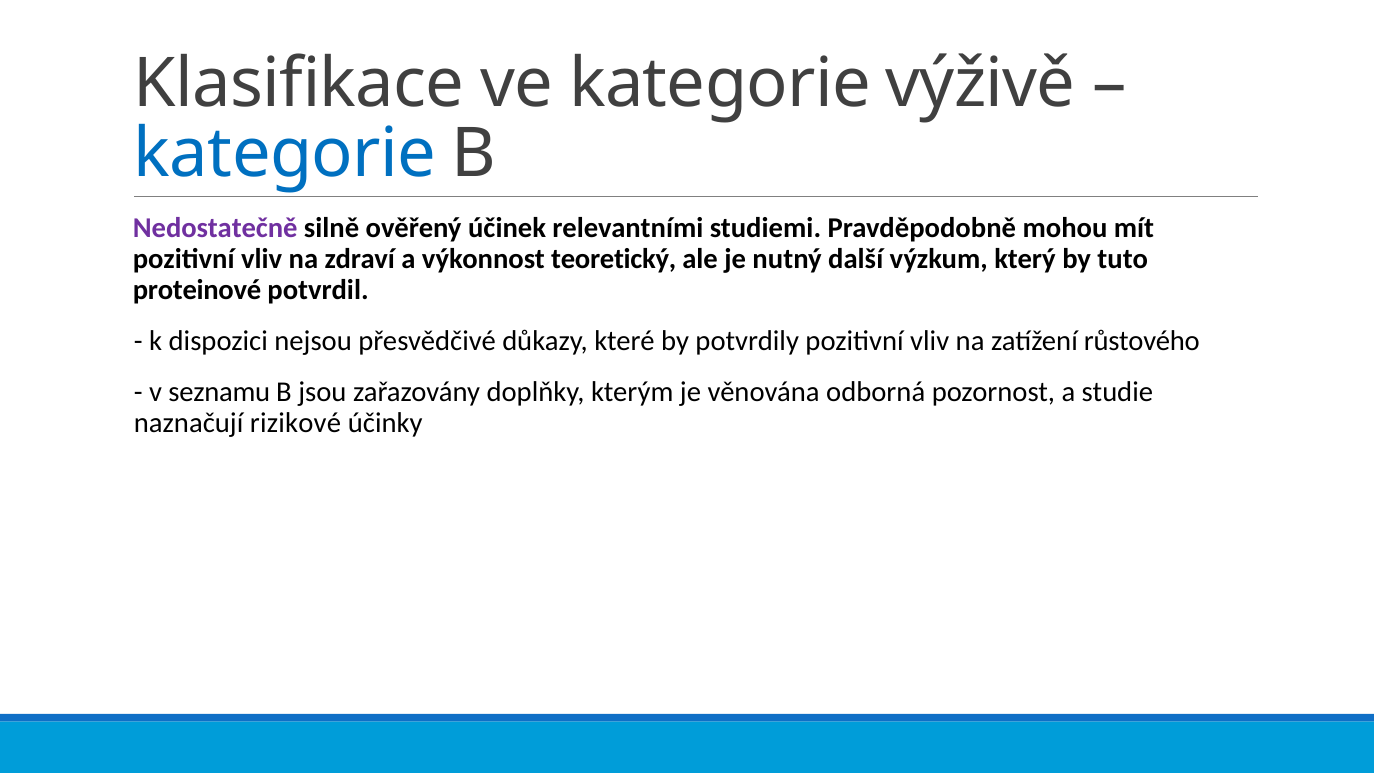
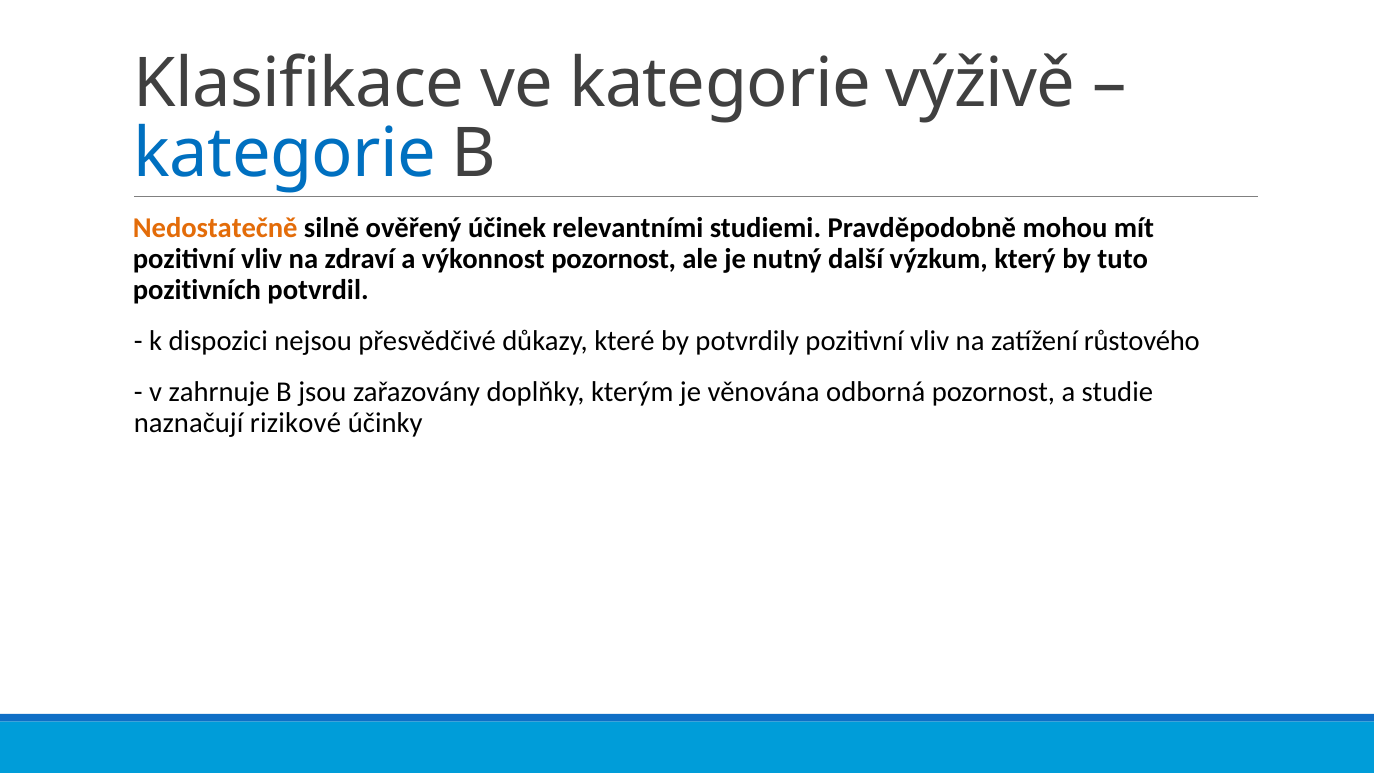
Nedostatečně colour: purple -> orange (215, 228)
výkonnost teoretický: teoretický -> pozornost (614, 259)
proteinové: proteinové -> pozitivních (197, 290)
seznamu: seznamu -> zahrnuje (219, 392)
